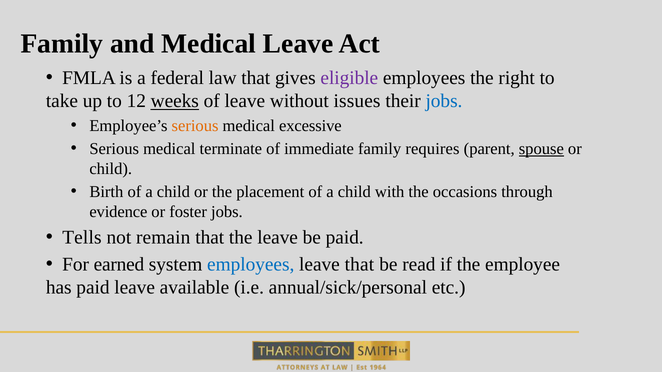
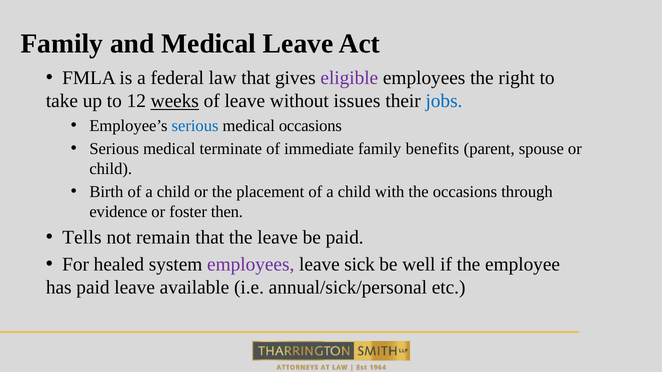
serious colour: orange -> blue (195, 126)
medical excessive: excessive -> occasions (310, 126)
requires: requires -> benefits (432, 149)
spouse underline: present -> none (541, 149)
foster jobs: jobs -> then (227, 212)
earned: earned -> healed (119, 265)
employees colour: blue -> purple (251, 265)
leave that: that -> sick (360, 265)
read: read -> well (419, 265)
